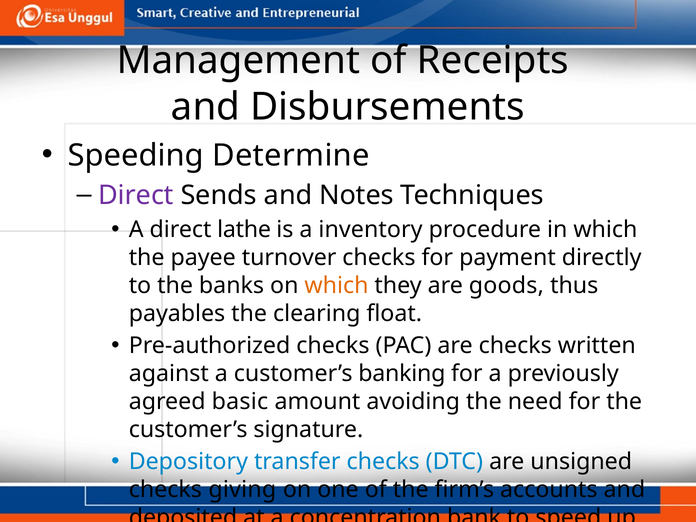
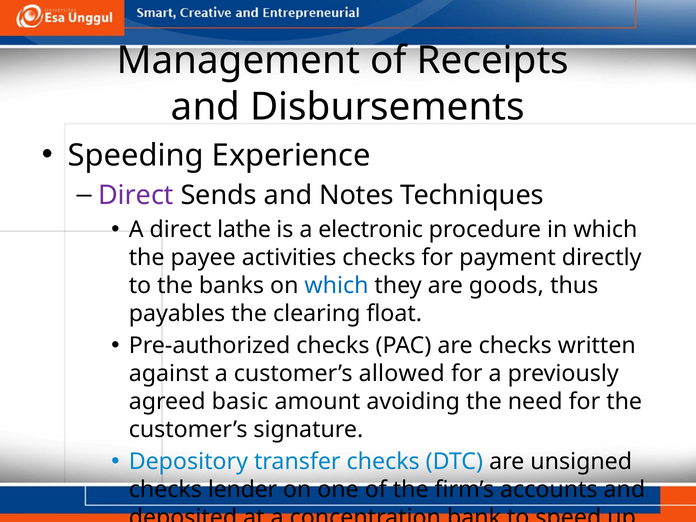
Determine: Determine -> Experience (291, 155)
inventory: inventory -> electronic (371, 230)
turnover: turnover -> activities (289, 258)
which colour: orange -> blue (336, 286)
banking: banking -> allowed (402, 374)
giving: giving -> lender (243, 490)
